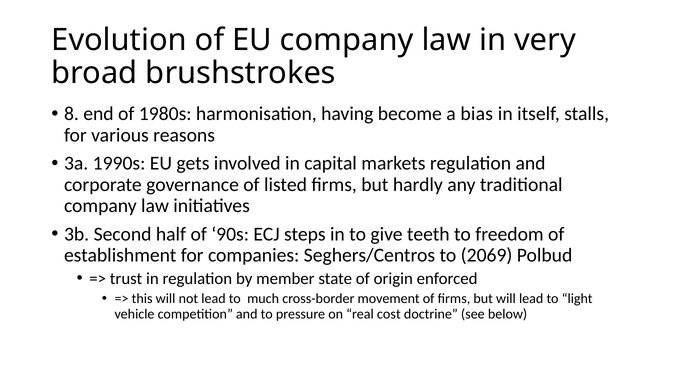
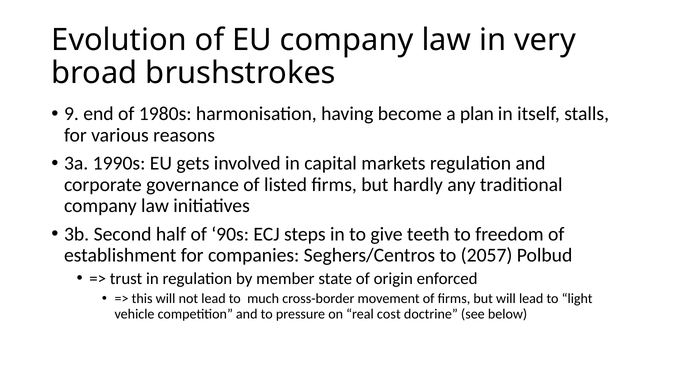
8: 8 -> 9 (71, 114)
bias: bias -> plan (477, 114)
2069: 2069 -> 2057 (487, 255)
